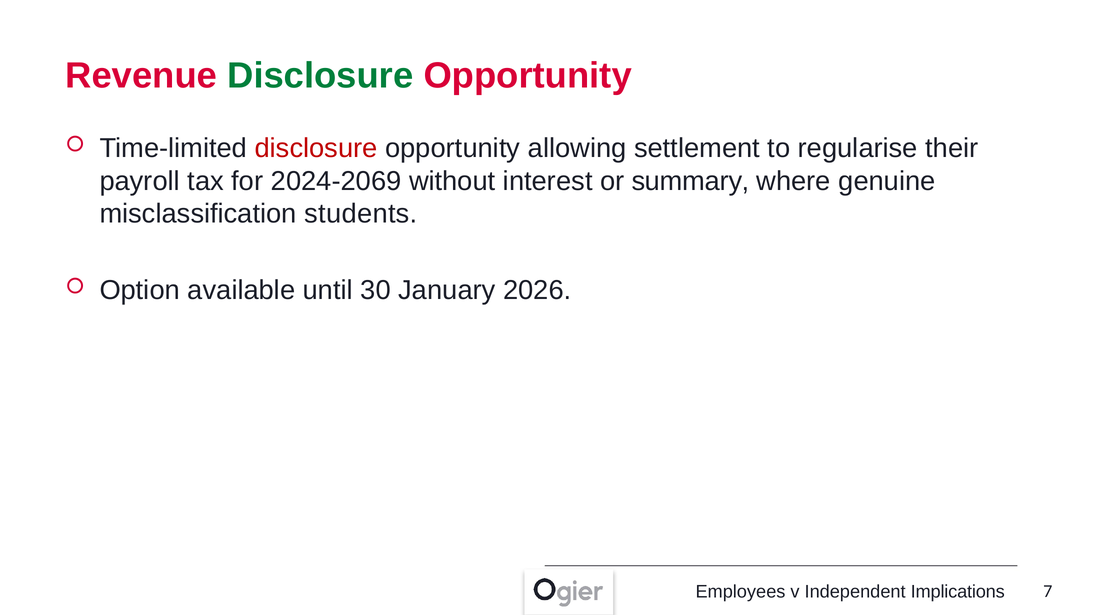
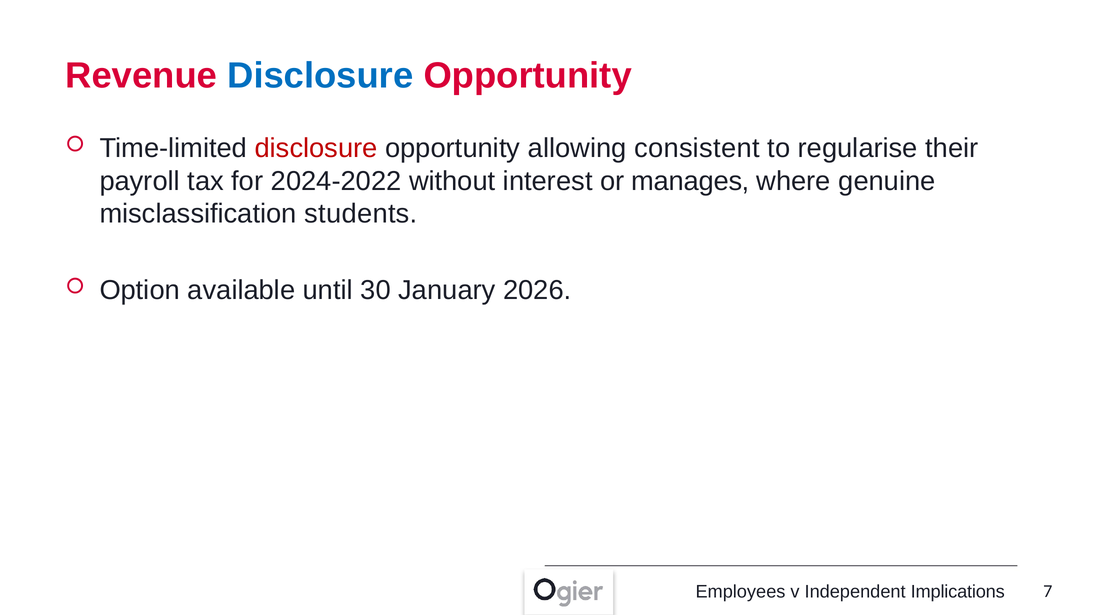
Disclosure colour: green -> blue (320, 76)
settlement: settlement -> consistent (697, 148)
2024-2069: 2024-2069 -> 2024-2022 (336, 181)
summary: summary -> manages (691, 181)
